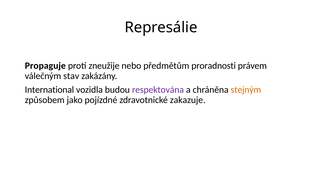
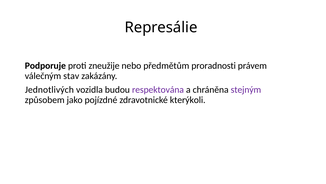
Propaguje: Propaguje -> Podporuje (45, 65)
International: International -> Jednotlivých (49, 89)
stejným colour: orange -> purple (246, 89)
zakazuje: zakazuje -> kterýkoli (188, 100)
